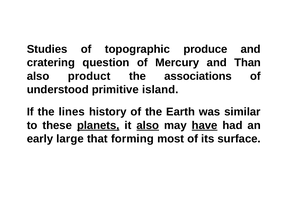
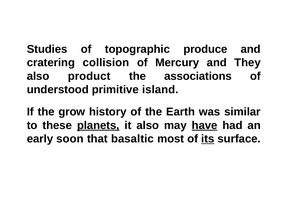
question: question -> collision (106, 63)
Than: Than -> They (248, 63)
lines: lines -> grow (72, 112)
also underline: present -> none (148, 126)
large: large -> soon (70, 139)
forming: forming -> basaltic (132, 139)
its underline: none -> present (208, 139)
